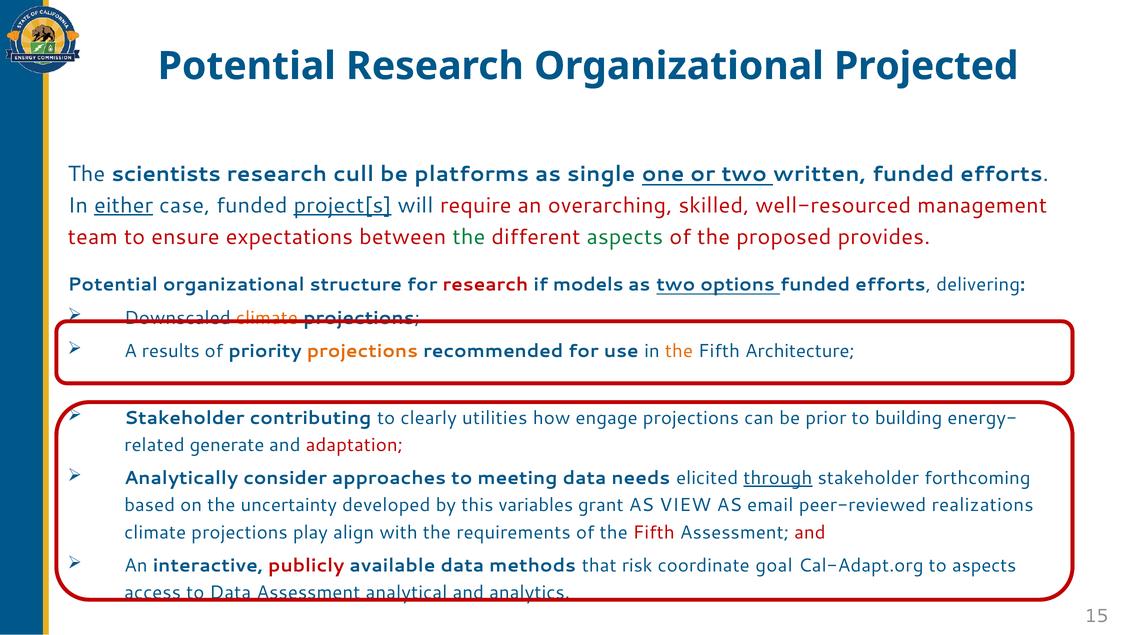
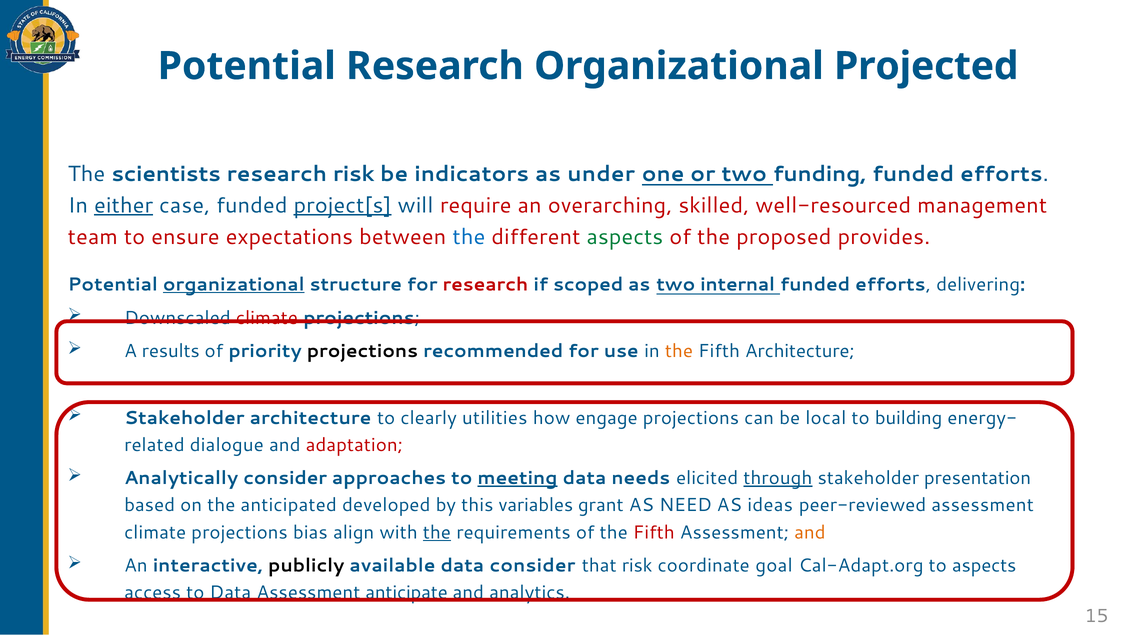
research cull: cull -> risk (354, 174)
platforms: platforms -> indicators (472, 174)
single: single -> under (601, 174)
written: written -> funding (820, 174)
the colour: green -> blue (469, 237)
organizational underline: none -> present (234, 285)
models: models -> scoped (588, 285)
options: options -> internal (738, 285)
climate colour: orange -> red (267, 318)
projections colour: orange -> black (362, 351)
Stakeholder contributing: contributing -> architecture (310, 418)
prior: prior -> local (826, 418)
generate: generate -> dialogue (227, 445)
meeting underline: none -> present (517, 478)
forthcoming: forthcoming -> presentation (978, 478)
uncertainty: uncertainty -> anticipated (289, 505)
VIEW: VIEW -> NEED (686, 505)
email: email -> ideas (770, 505)
peer-reviewed realizations: realizations -> assessment (983, 505)
play: play -> bias (310, 532)
the underline: none -> present (437, 532)
and colour: red -> orange (810, 532)
publicly colour: red -> black (306, 566)
data methods: methods -> consider (532, 566)
analytical: analytical -> anticipate (407, 593)
